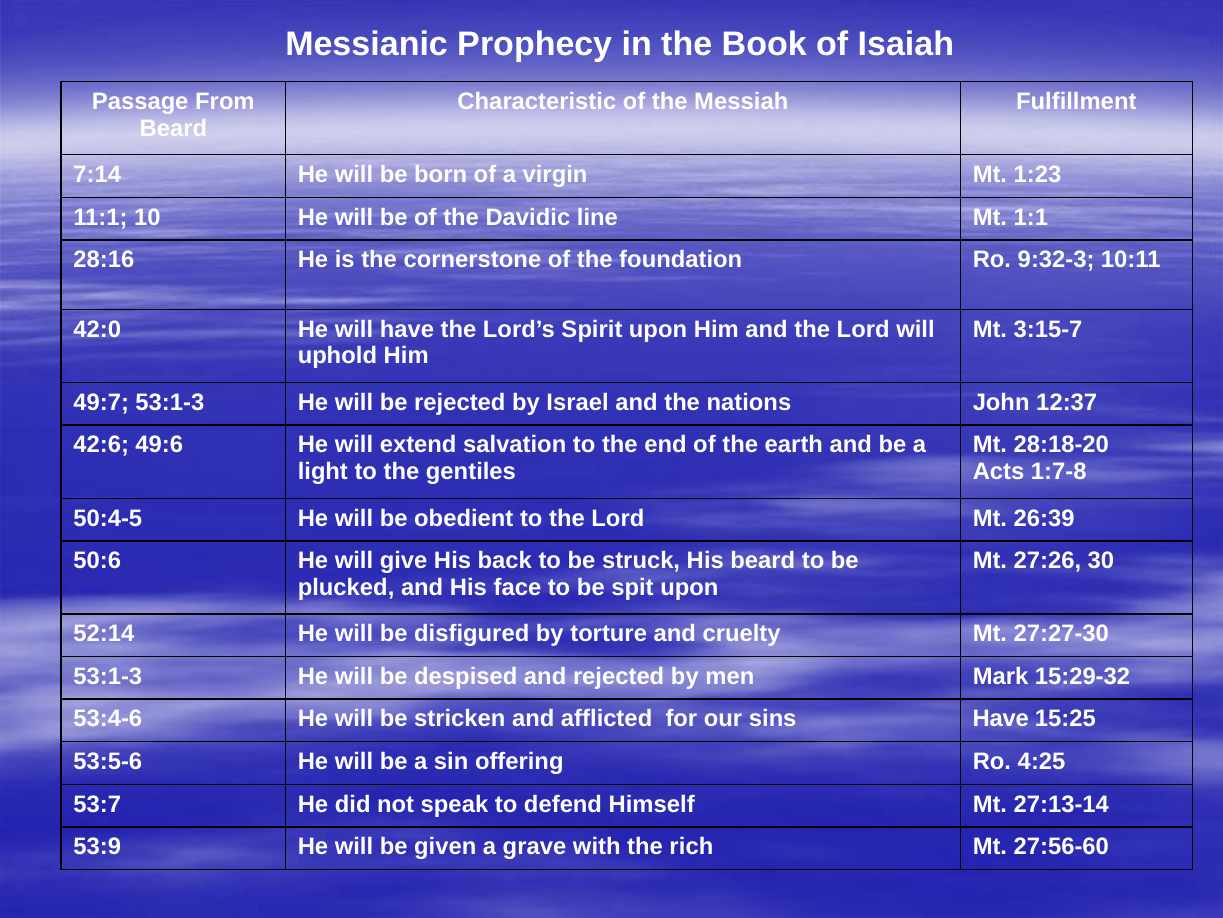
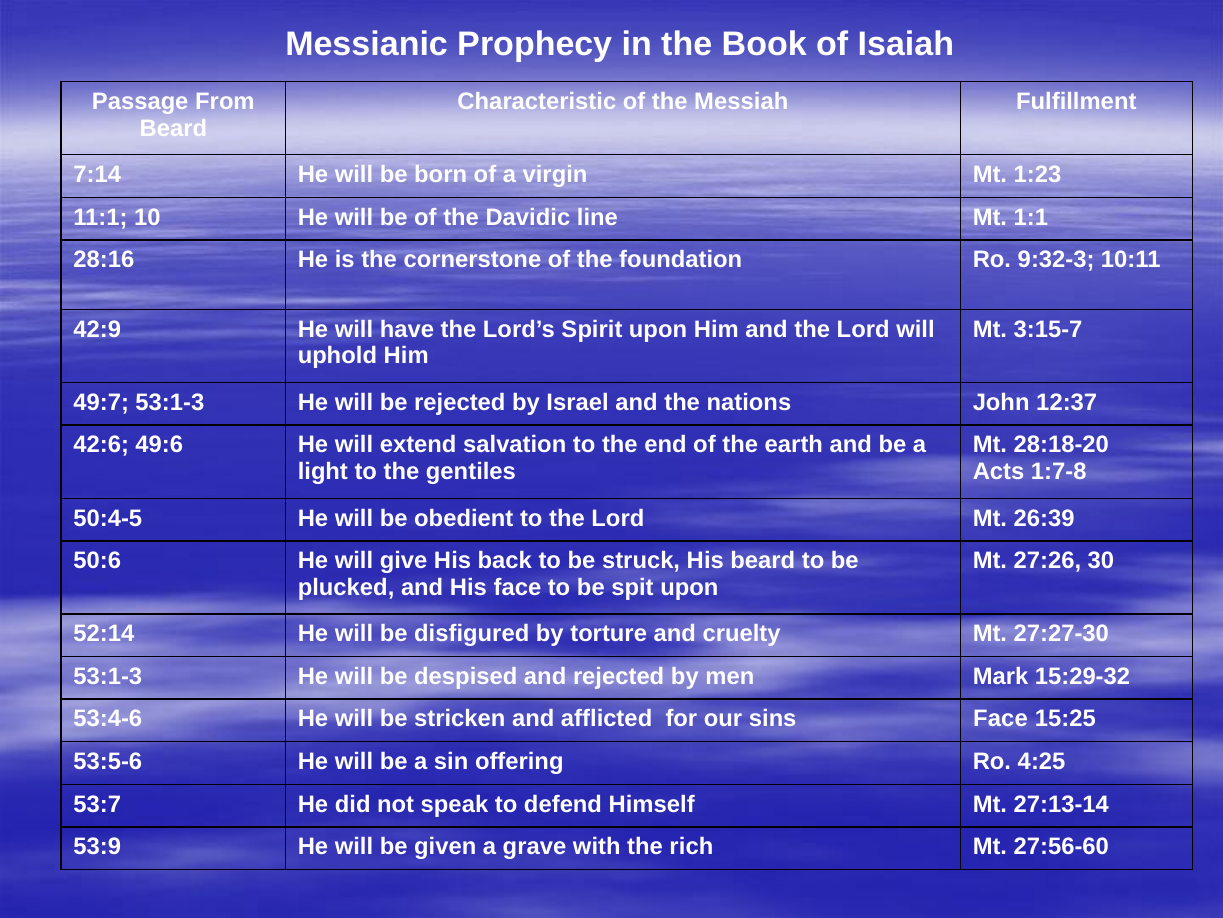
42:0: 42:0 -> 42:9 (97, 329)
sins Have: Have -> Face (1000, 718)
